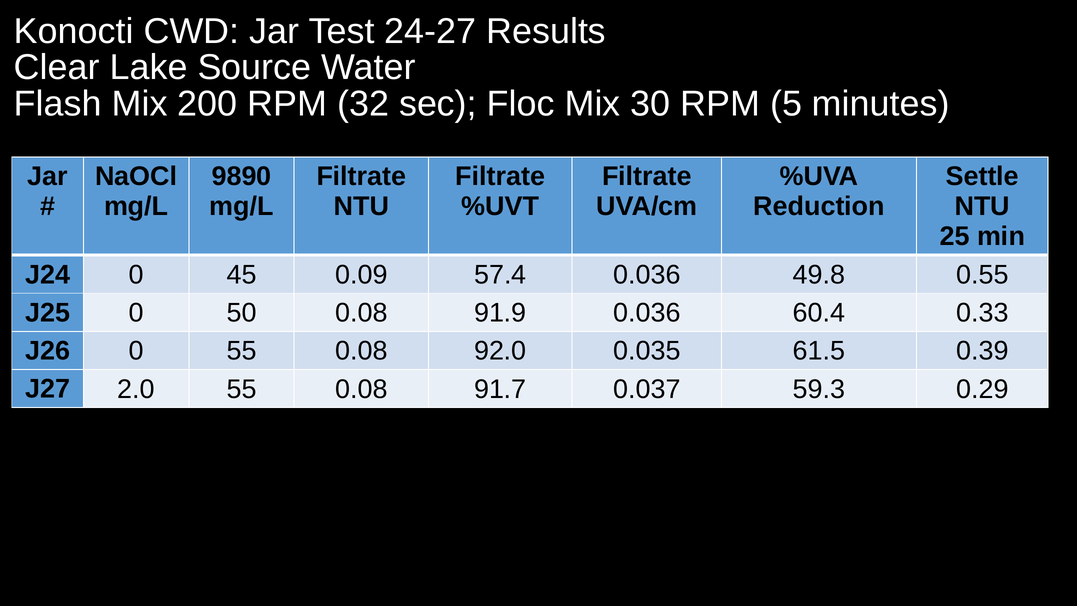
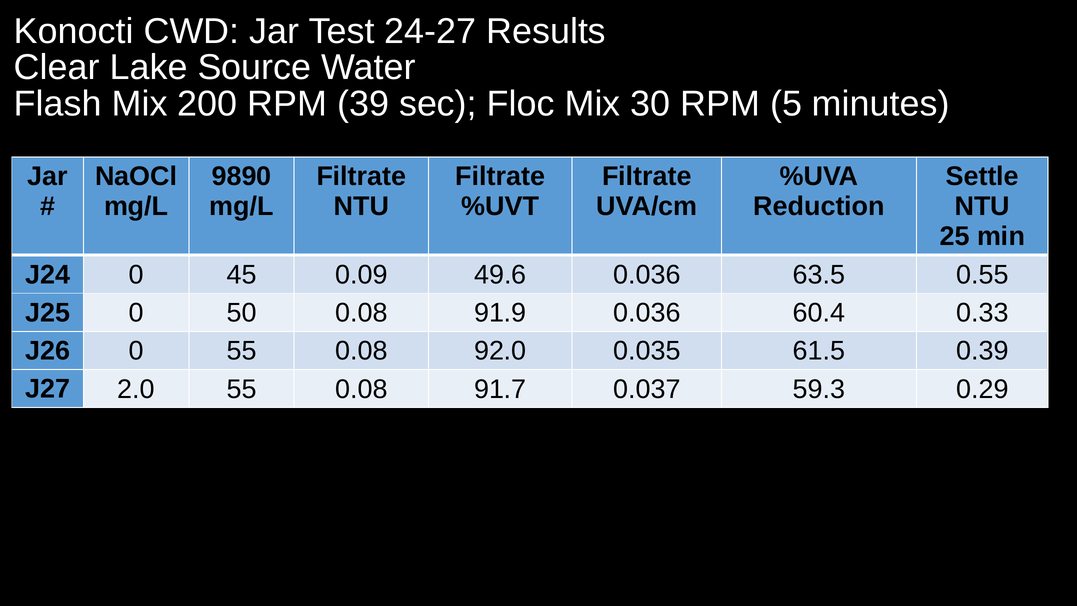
32: 32 -> 39 (363, 104)
57.4: 57.4 -> 49.6 (500, 275)
49.8: 49.8 -> 63.5 (819, 275)
